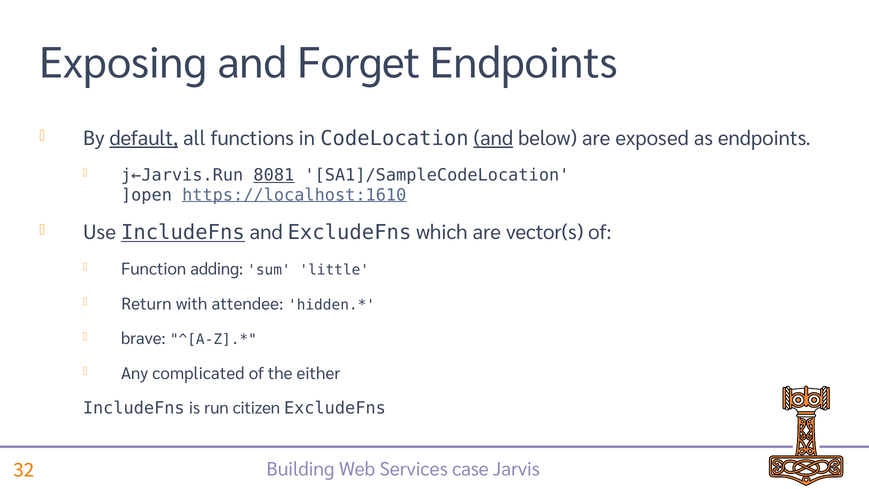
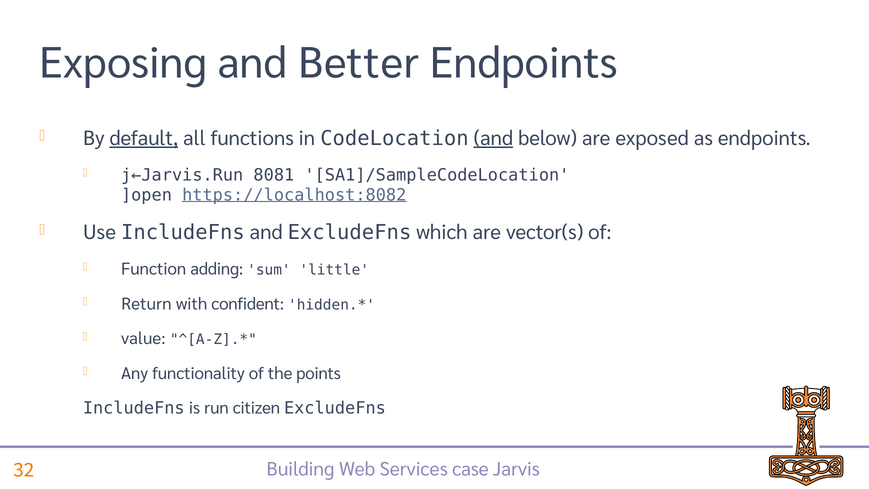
Forget: Forget -> Better (358, 63)
8081 underline: present -> none (274, 175)
https://localhost:1610: https://localhost:1610 -> https://localhost:8082 (294, 195)
IncludeFns underline: present -> none (183, 232)
attendee: attendee -> confident (248, 304)
brave: brave -> value (143, 339)
complicated: complicated -> functionality (199, 373)
either: either -> points (319, 373)
